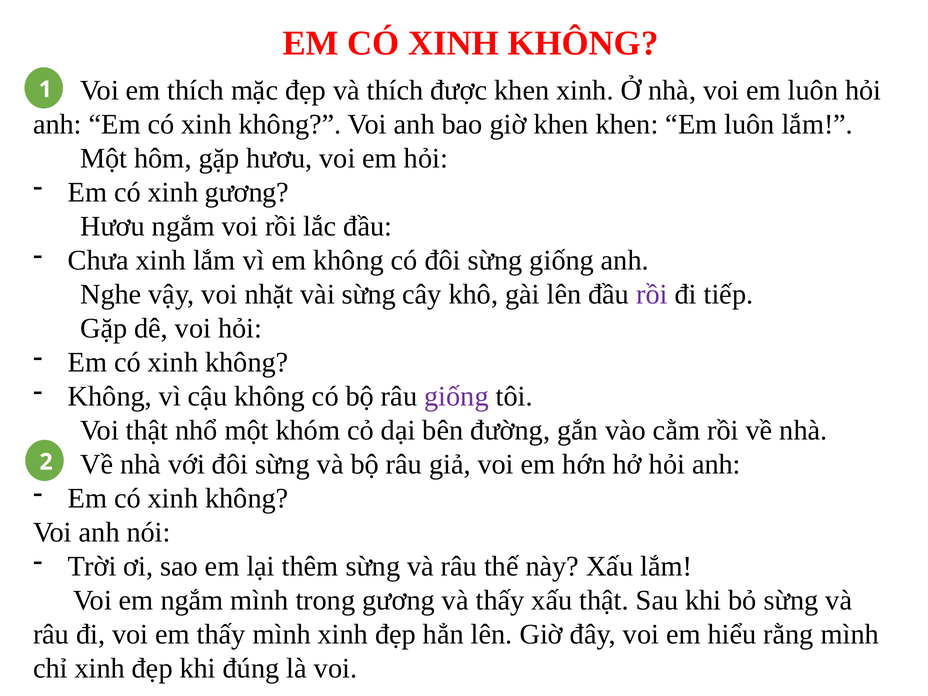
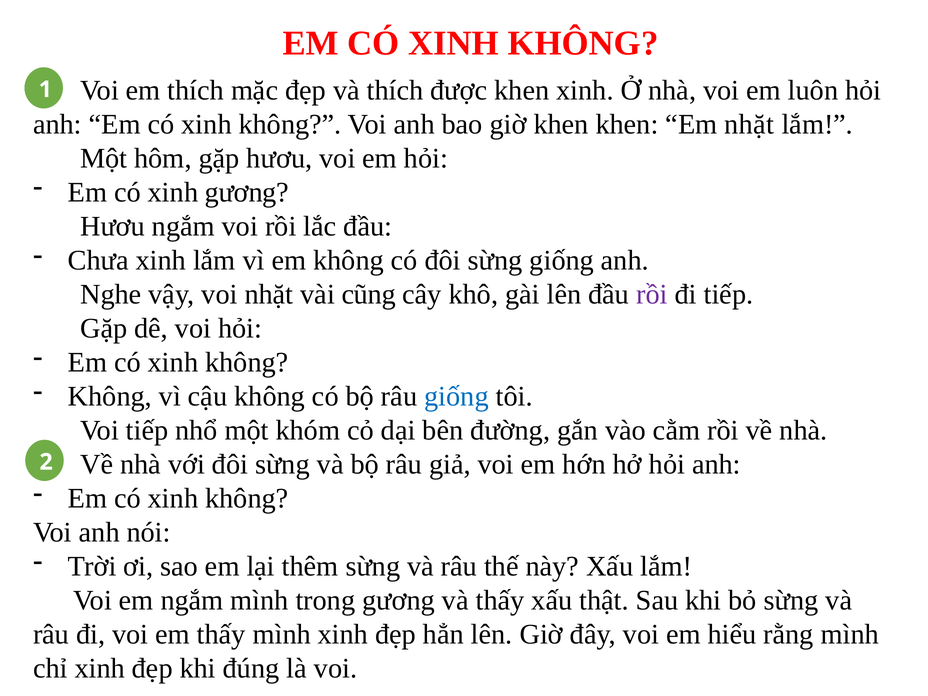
khen Em luôn: luôn -> nhặt (749, 124)
vài sừng: sừng -> cũng (369, 294)
giống colour: purple -> blue (456, 396)
Voi thật: thật -> tiếp (147, 430)
